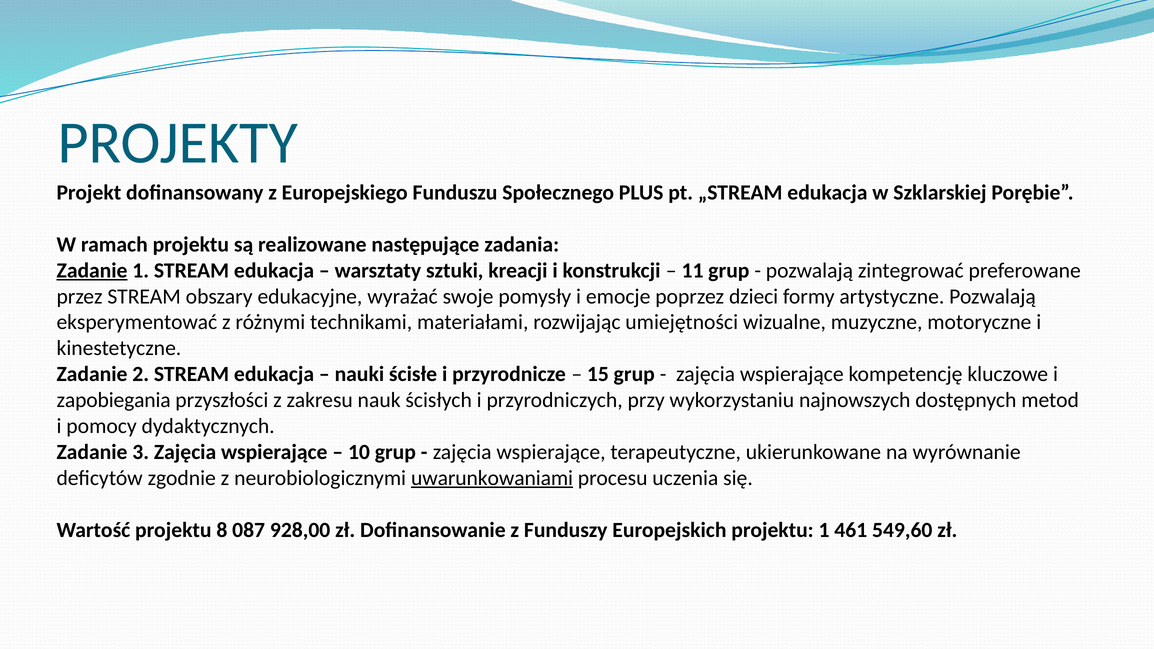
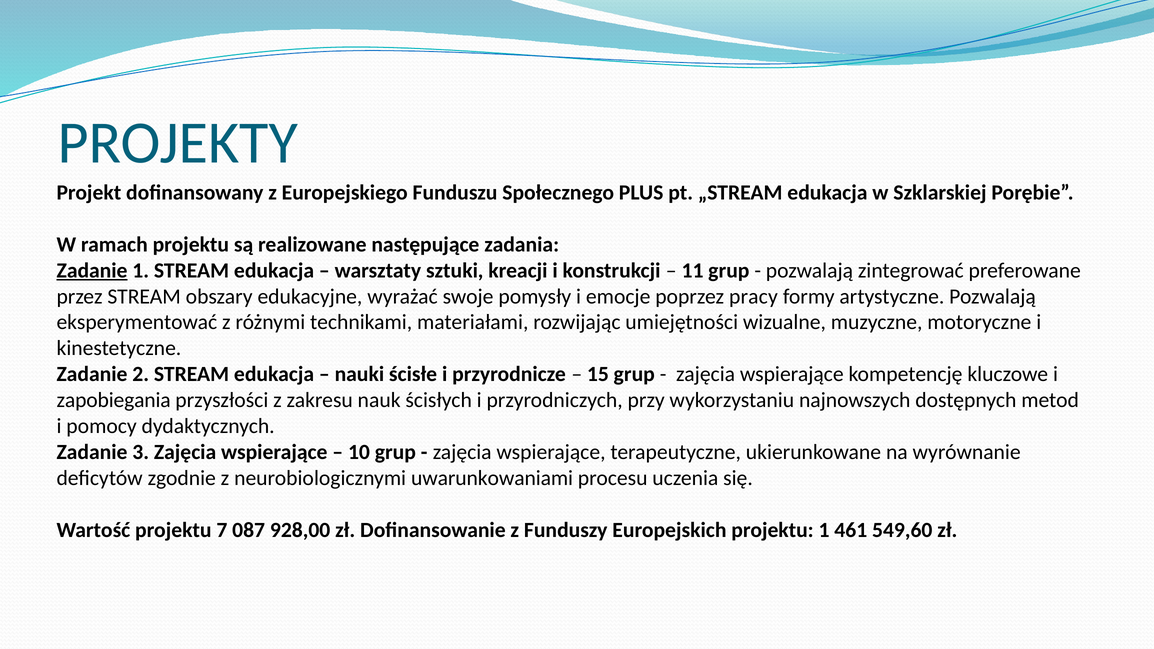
dzieci: dzieci -> pracy (753, 296)
uwarunkowaniami underline: present -> none (492, 478)
8: 8 -> 7 (222, 530)
